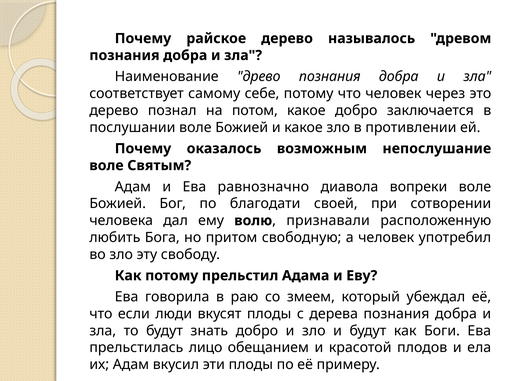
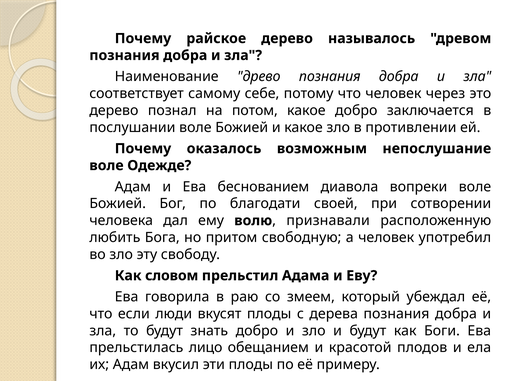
Святым: Святым -> Одежде (159, 166)
равнозначно: равнозначно -> беснованием (263, 187)
Как потому: потому -> словом (172, 276)
